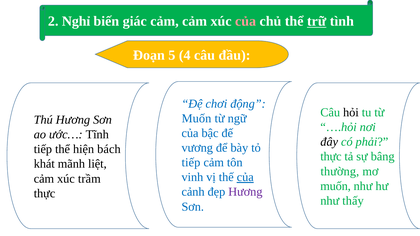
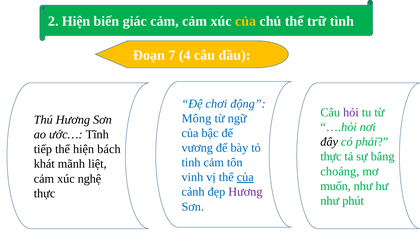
2 Nghỉ: Nghỉ -> Hiện (76, 21)
của colour: pink -> yellow (246, 21)
trữ underline: present -> none (317, 21)
5: 5 -> 7 (172, 55)
hỏi colour: black -> purple (351, 113)
Muốn: Muốn -> Mông (196, 119)
tiếp: tiếp -> tinh (191, 163)
thường: thường -> choáng (340, 171)
trầm: trầm -> nghệ (89, 179)
thấy: thấy -> phút (353, 201)
